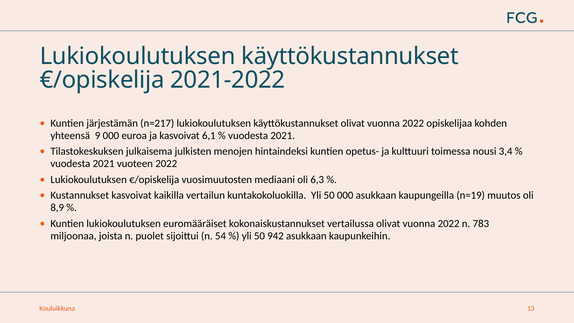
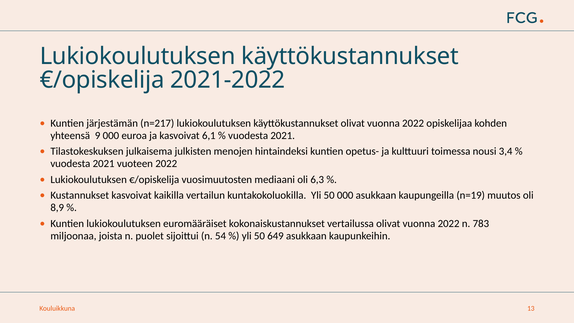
942: 942 -> 649 (275, 236)
